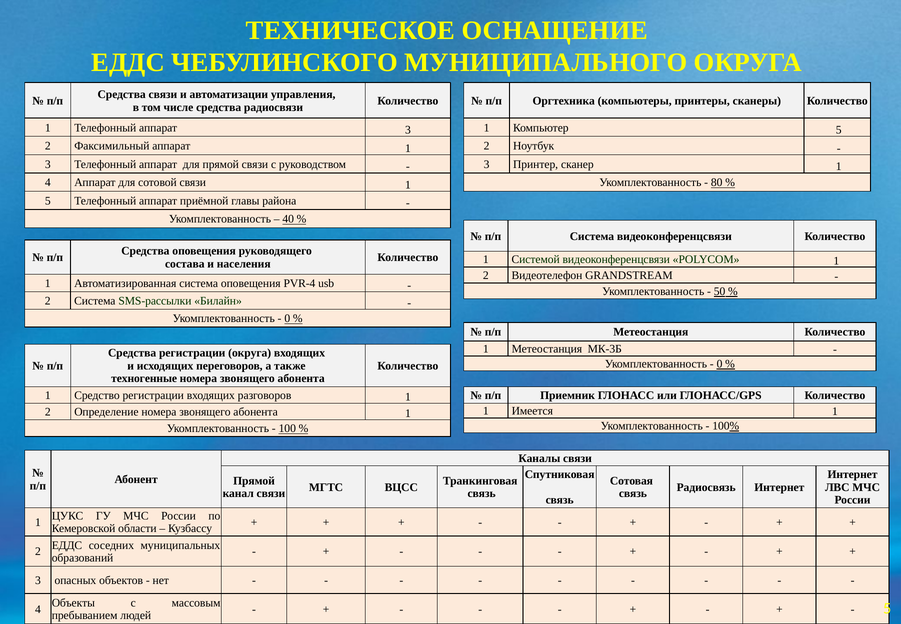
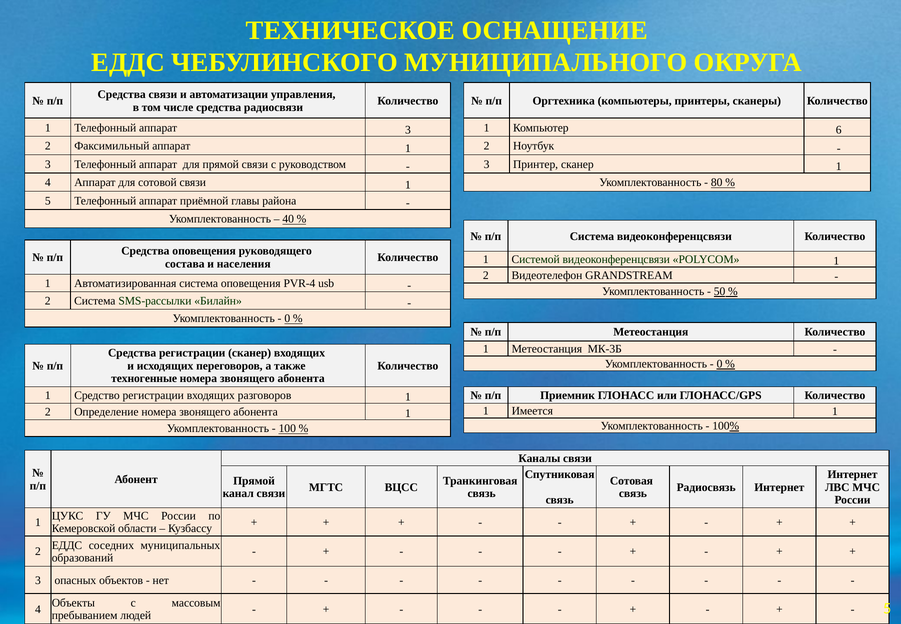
Компьютер 5: 5 -> 6 (839, 130)
регистрации округа: округа -> сканер (250, 353)
